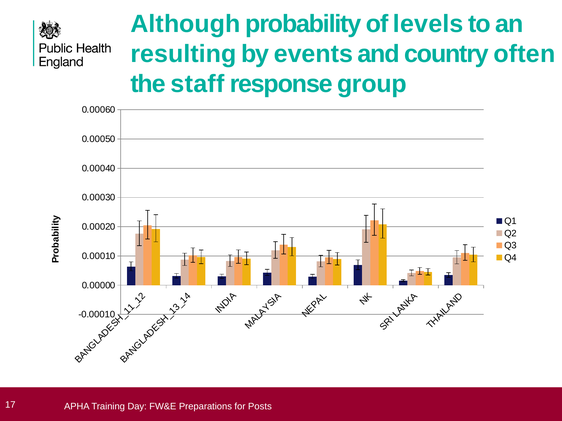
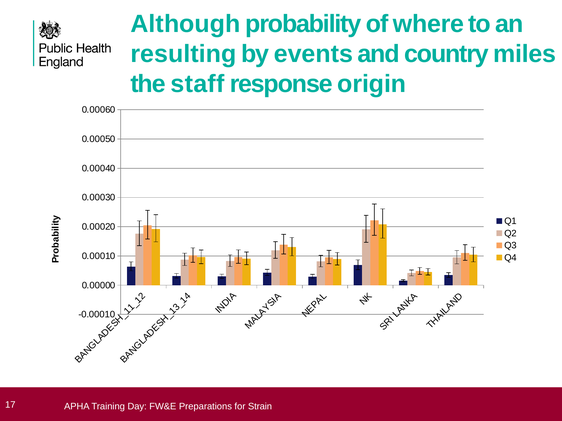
levels: levels -> where (428, 24)
often: often -> miles (525, 54)
group: group -> origin (372, 84)
Posts: Posts -> Strain (260, 407)
